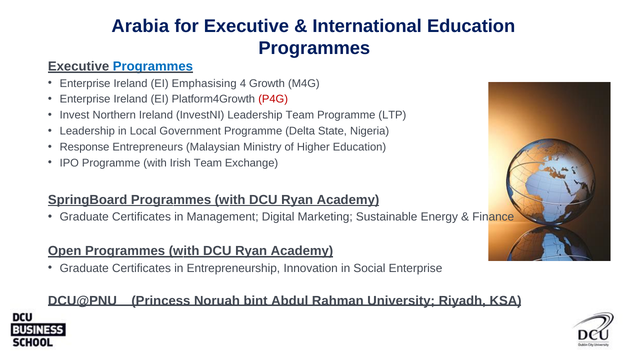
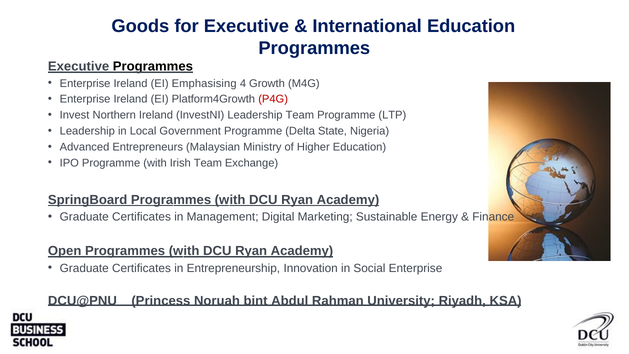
Arabia: Arabia -> Goods (140, 26)
Programmes colour: blue -> black (153, 66)
Response: Response -> Advanced (85, 147)
